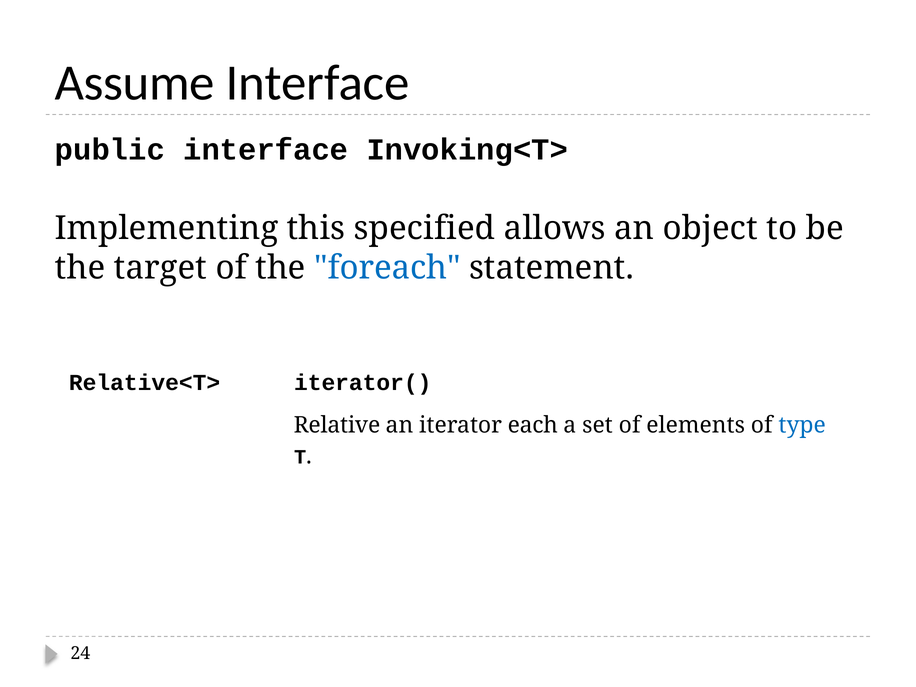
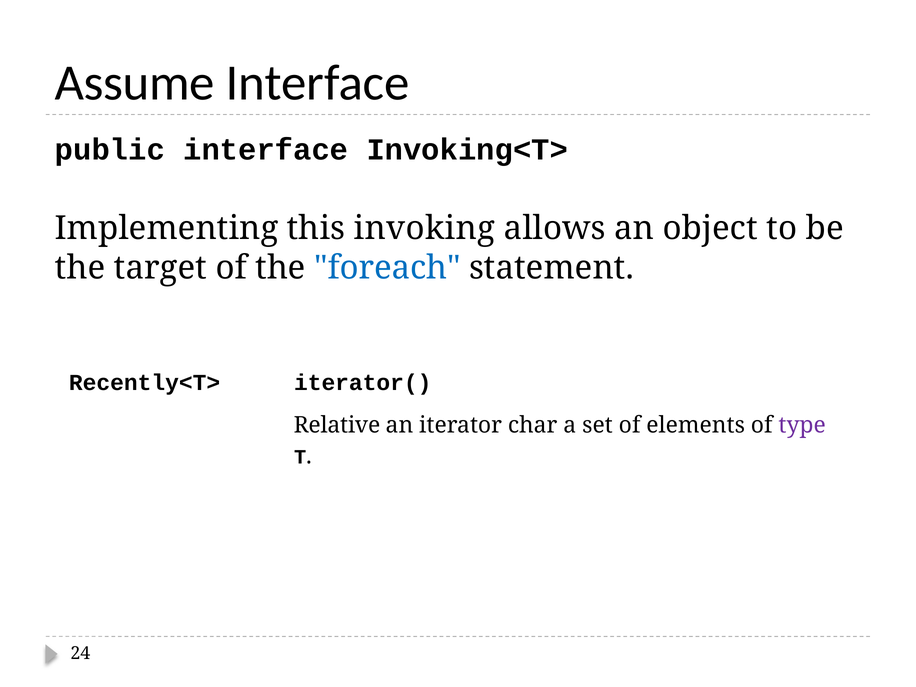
specified: specified -> invoking (424, 228)
Relative<T>: Relative<T> -> Recently<T> (145, 383)
each: each -> char (533, 425)
type colour: blue -> purple (802, 425)
